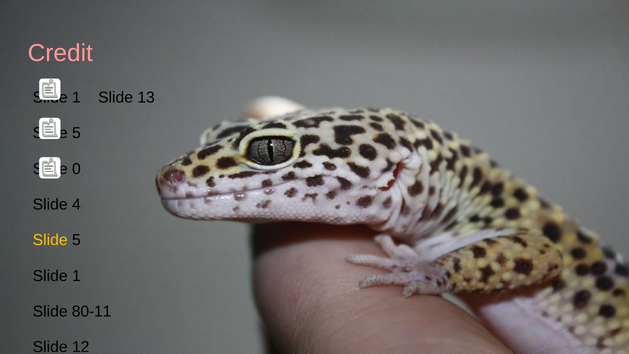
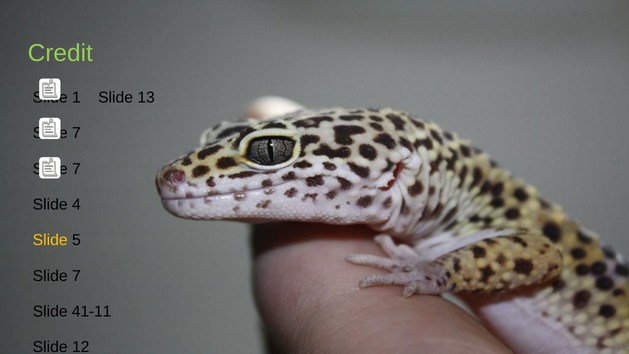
Credit colour: pink -> light green (60, 53)
5: 5 -> 7 (76, 133)
0: 0 -> 7 (76, 169)
1: 1 -> 7 (76, 276)
80-11: 80-11 -> 41-11 (92, 311)
